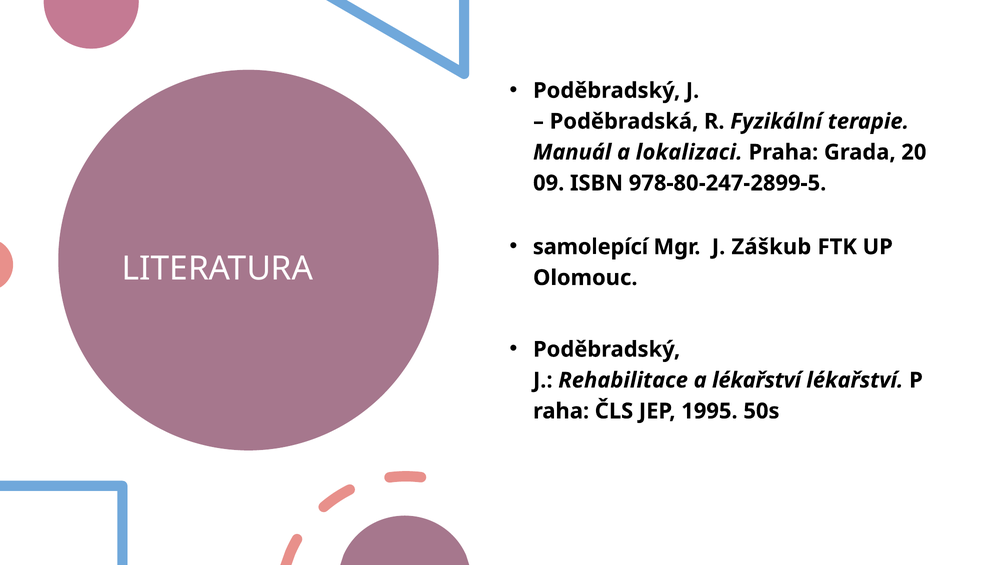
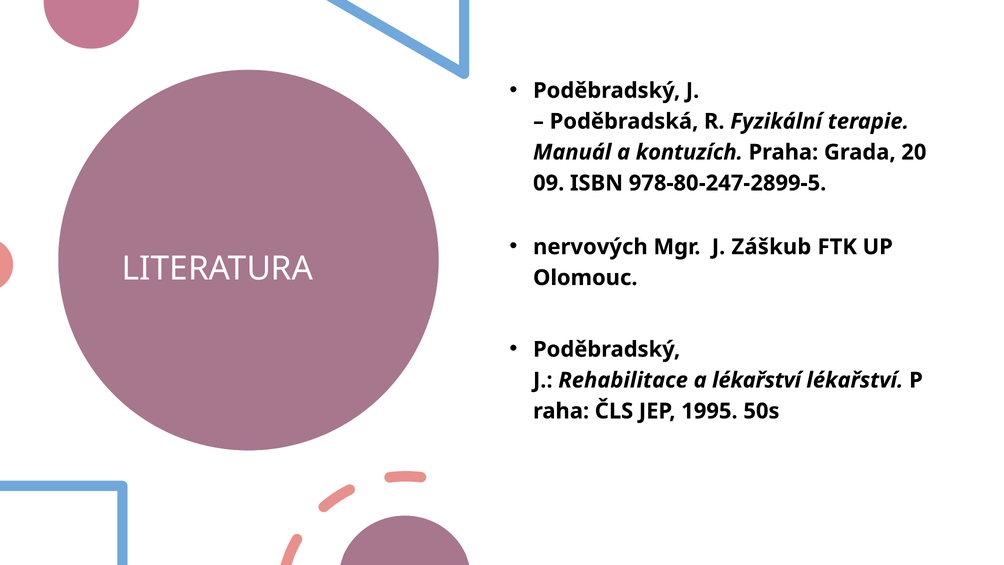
lokalizaci: lokalizaci -> kontuzích (689, 152)
samolepící: samolepící -> nervových (590, 247)
